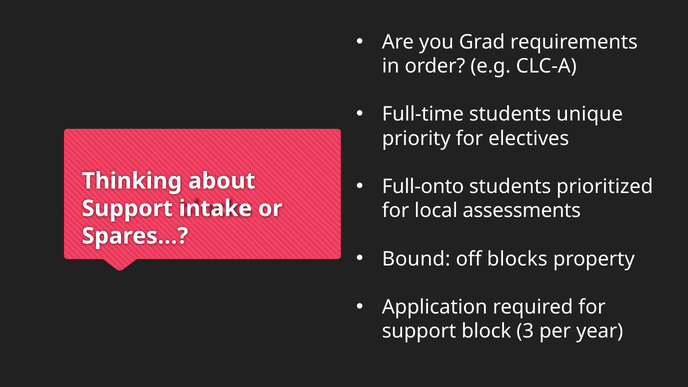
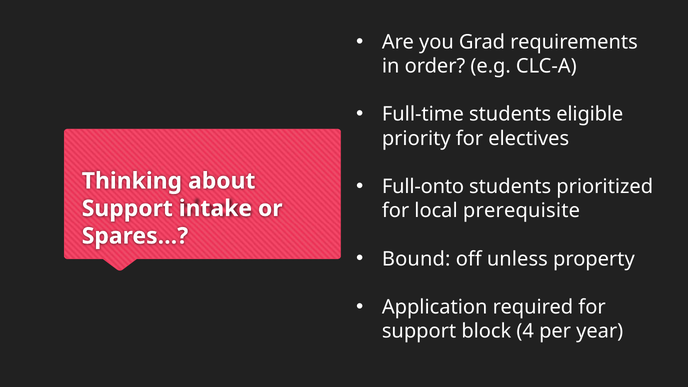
unique: unique -> eligible (590, 114)
assessments: assessments -> prerequisite (522, 211)
blocks: blocks -> unless (517, 259)
3: 3 -> 4 (525, 331)
